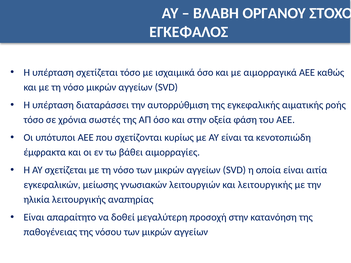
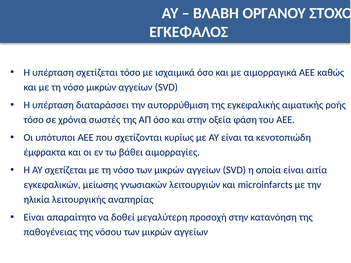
και λειτουργικής: λειτουργικής -> microinfarcts (265, 185)
